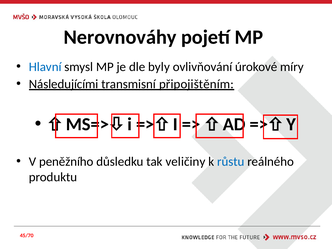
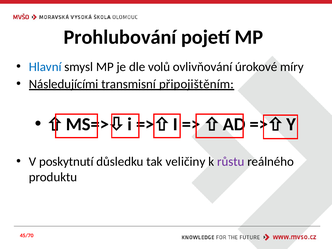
Nerovnováhy: Nerovnováhy -> Prohlubování (120, 37)
byly: byly -> volů (159, 67)
peněžního: peněžního -> poskytnutí (66, 162)
růstu colour: blue -> purple (231, 162)
